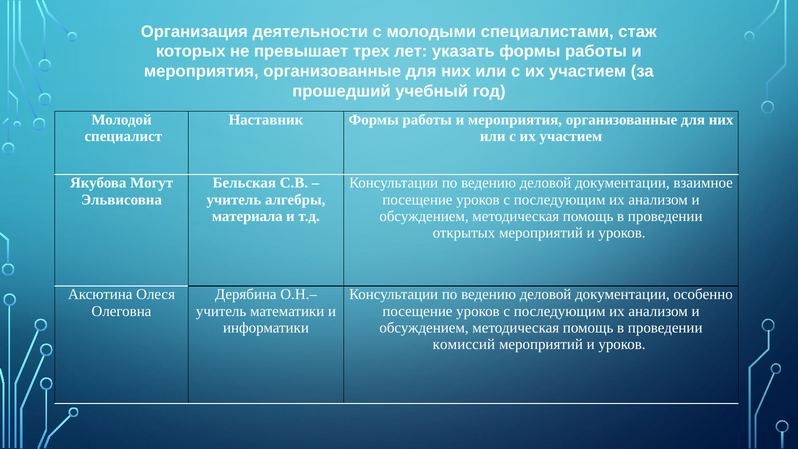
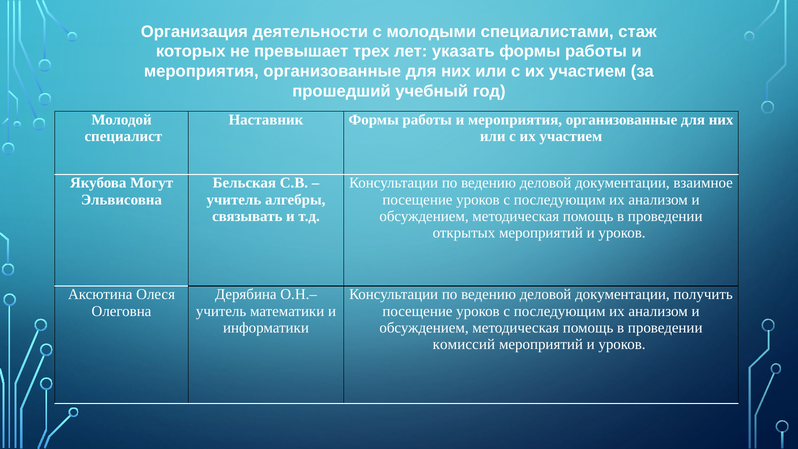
материала: материала -> связывать (247, 216)
особенно: особенно -> получить (703, 295)
